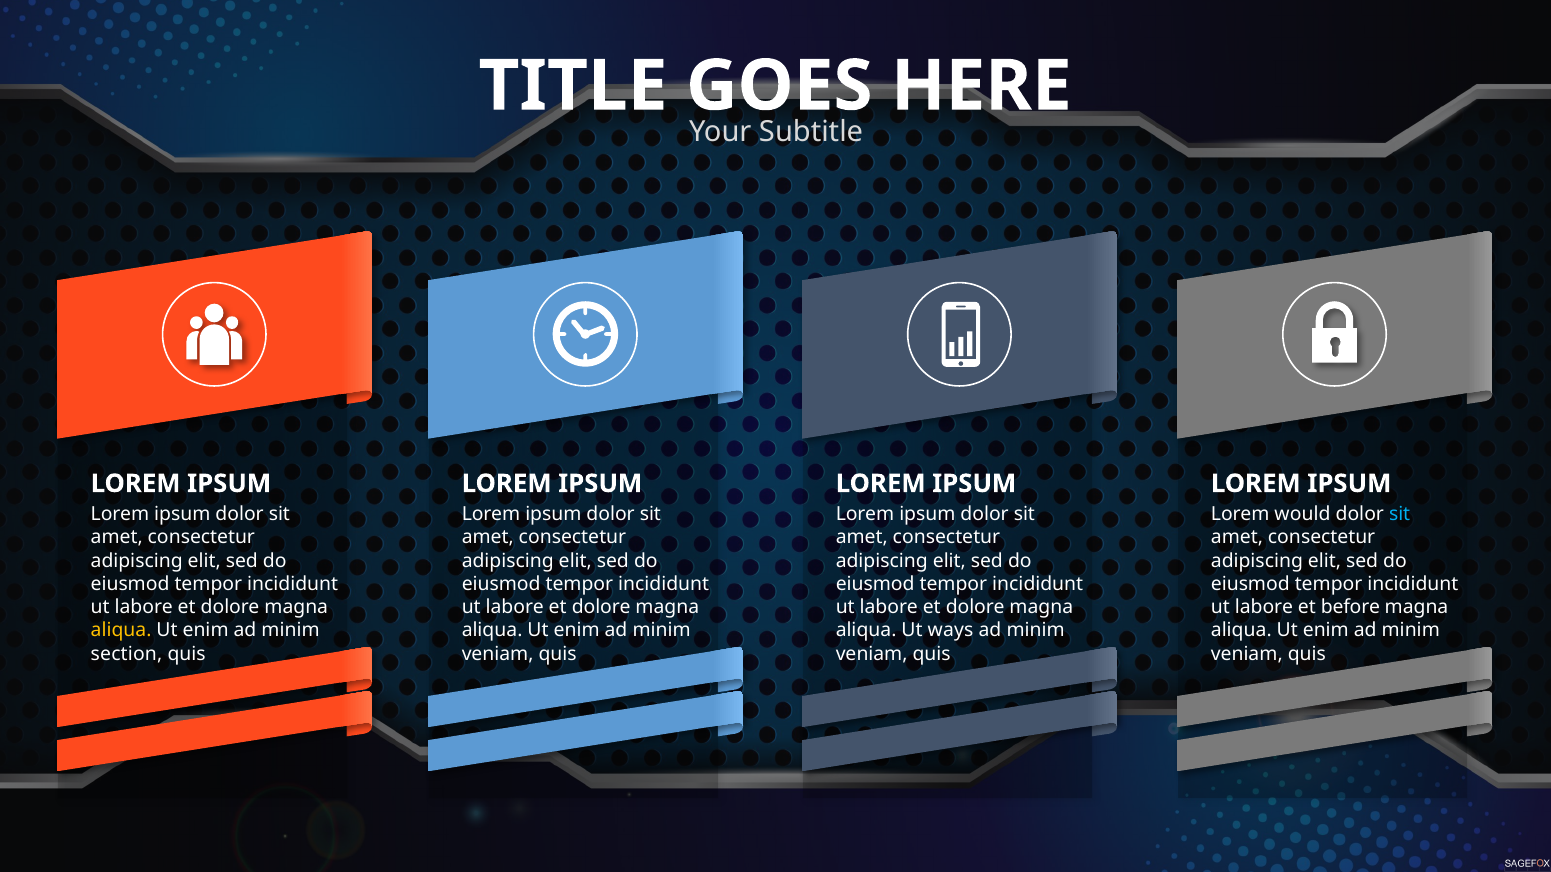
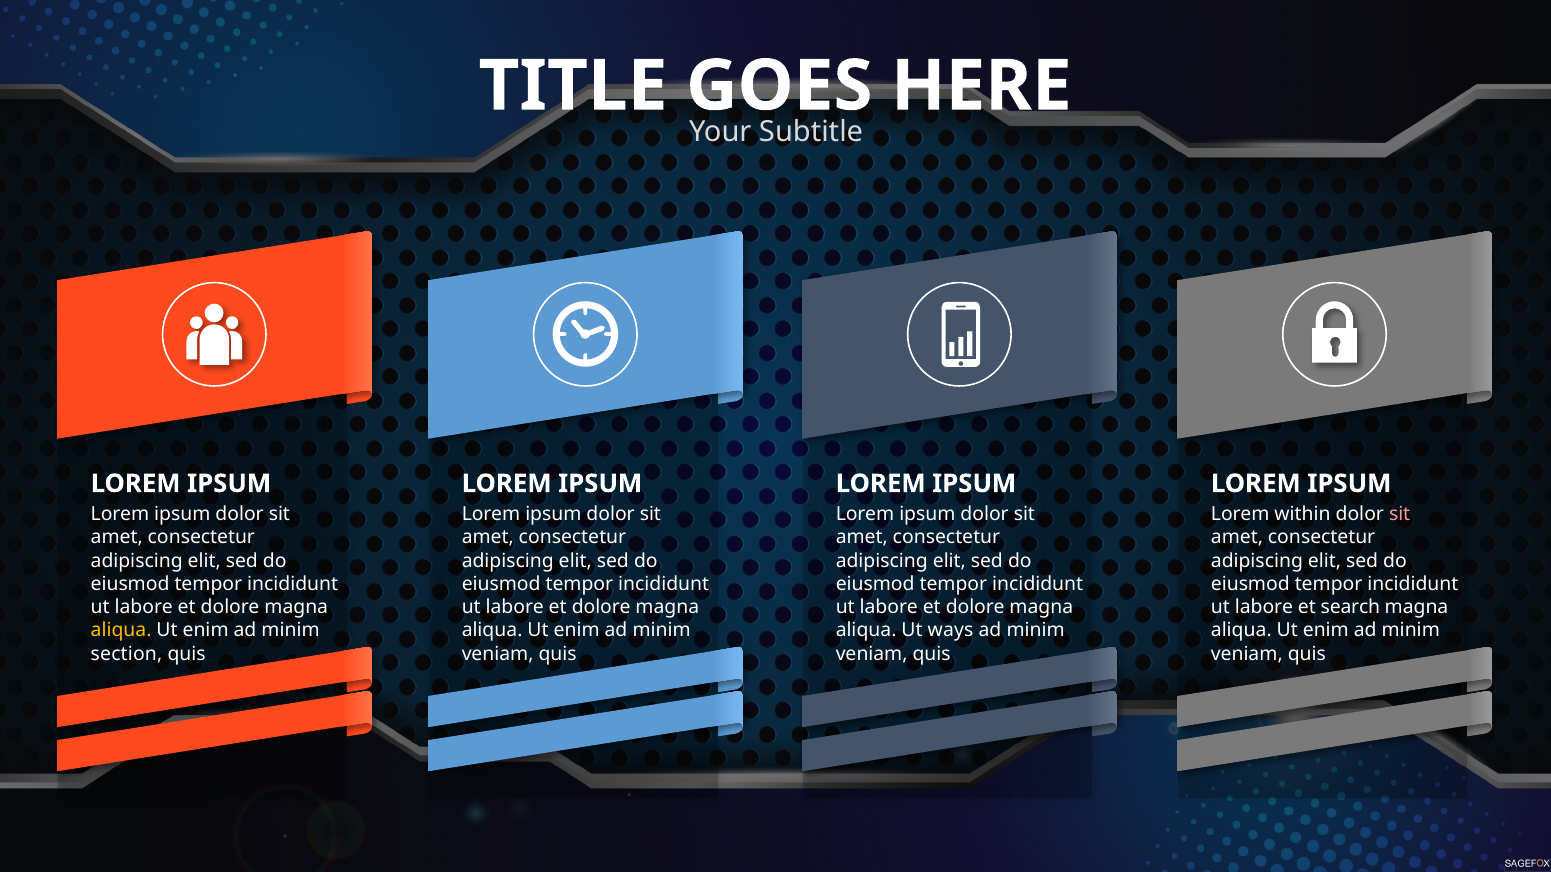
would: would -> within (1303, 514)
sit colour: light blue -> pink (1400, 514)
before: before -> search (1350, 607)
